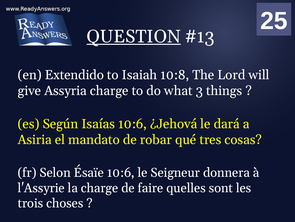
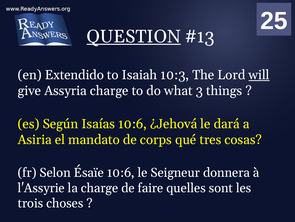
10:8: 10:8 -> 10:3 (175, 75)
will underline: none -> present (259, 75)
robar: robar -> corps (156, 139)
